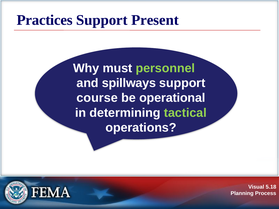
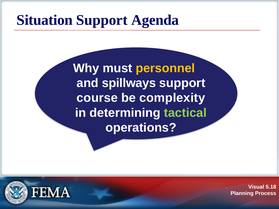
Practices: Practices -> Situation (45, 20)
Present: Present -> Agenda (155, 20)
personnel colour: light green -> yellow (165, 68)
operational: operational -> complexity (172, 98)
